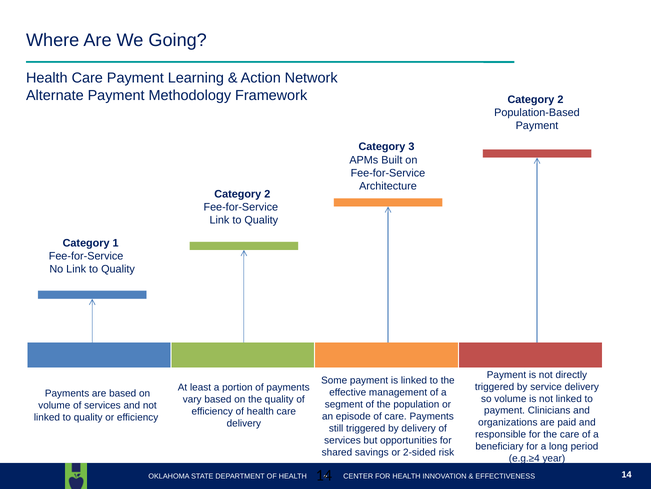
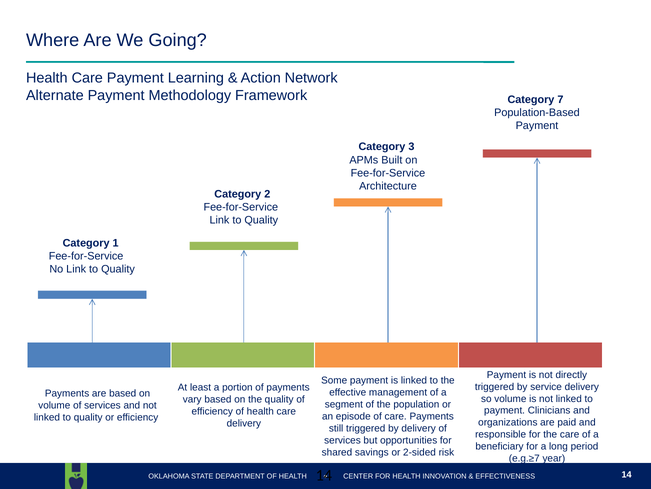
2: 2 -> 7 (560, 99)
e.g.≥4: e.g.≥4 -> e.g.≥7 (524, 458)
